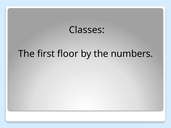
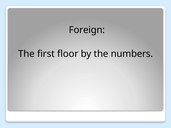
Classes: Classes -> Foreign (87, 30)
